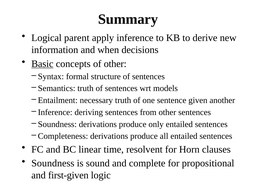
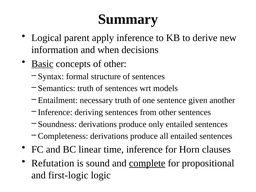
time resolvent: resolvent -> inference (144, 149)
Soundness: Soundness -> Refutation (53, 163)
complete underline: none -> present (147, 163)
first-given: first-given -> first-logic (68, 175)
